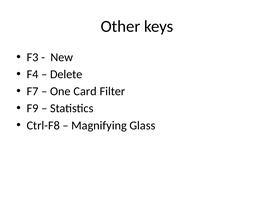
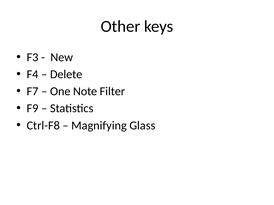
Card: Card -> Note (85, 92)
